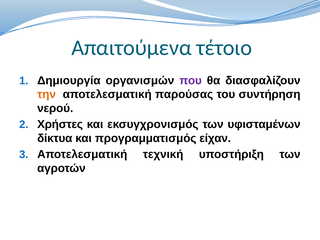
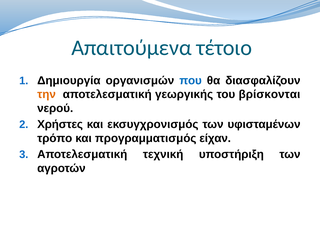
που colour: purple -> blue (191, 81)
παρούσας: παρούσας -> γεωργικής (184, 94)
συντήρηση: συντήρηση -> βρίσκονται (269, 94)
δίκτυα: δίκτυα -> τρόπο (55, 138)
